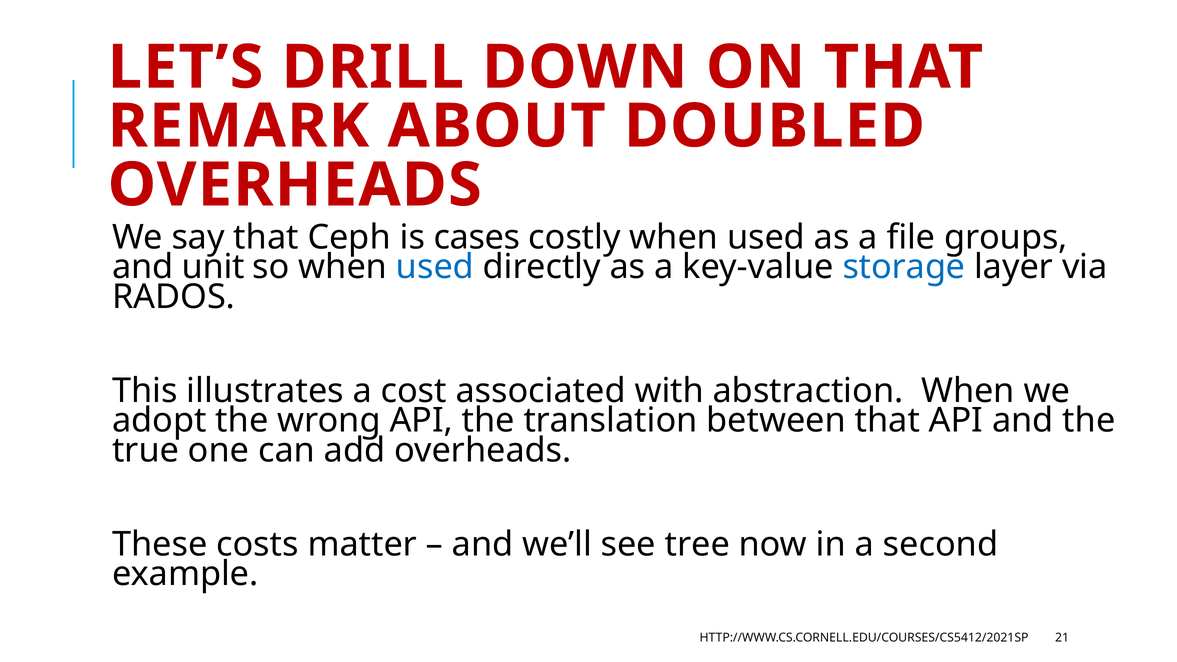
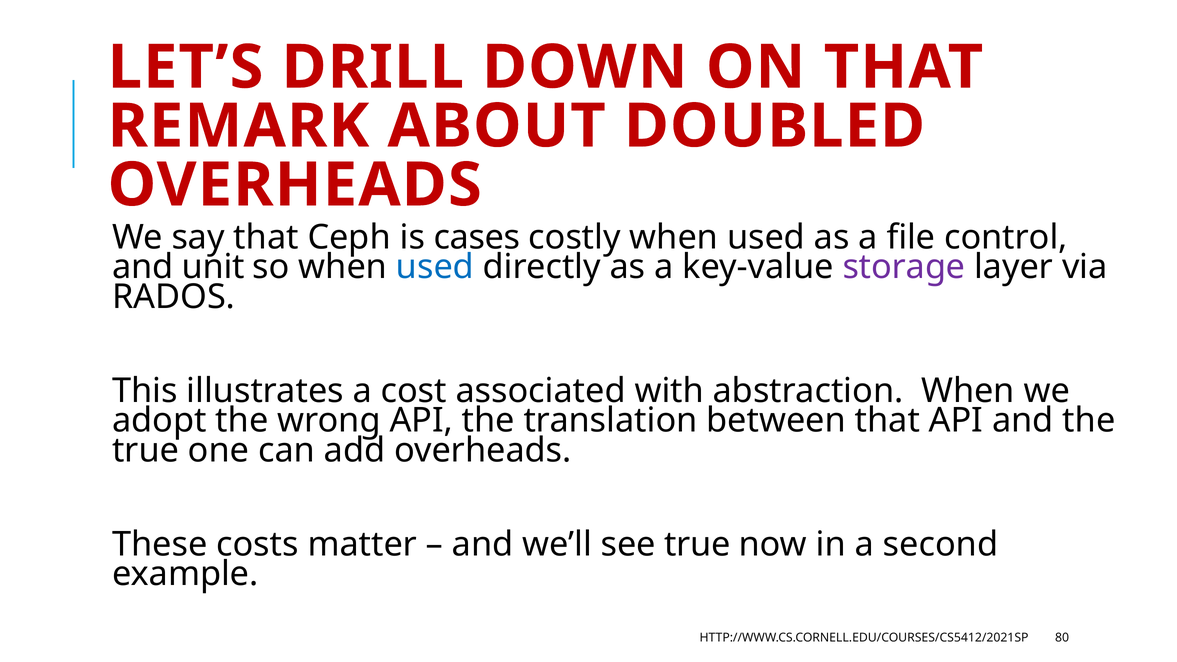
groups: groups -> control (1006, 238)
storage colour: blue -> purple (904, 267)
see tree: tree -> true (697, 545)
21: 21 -> 80 (1062, 638)
